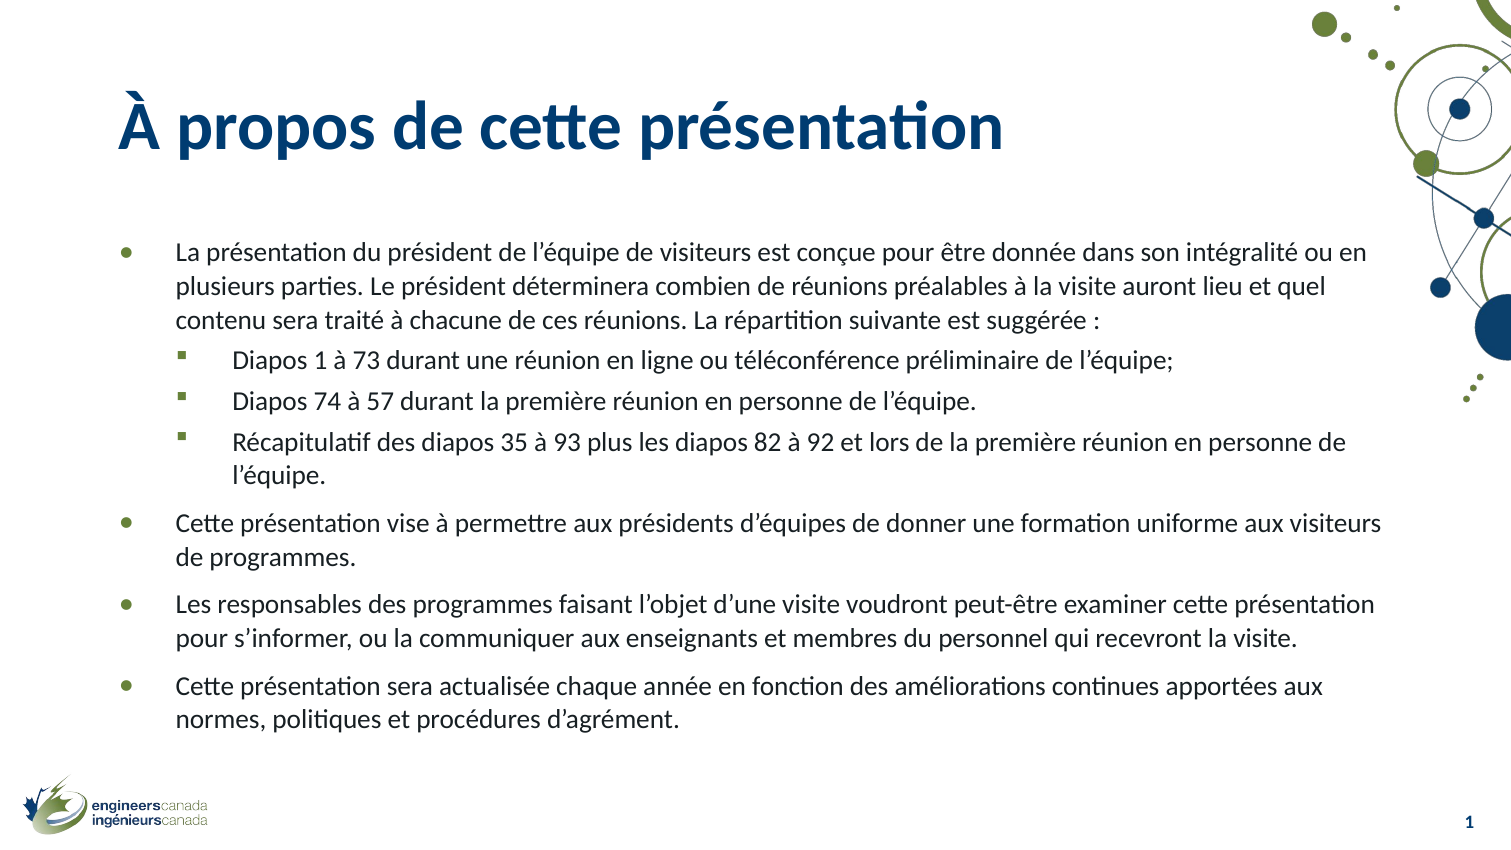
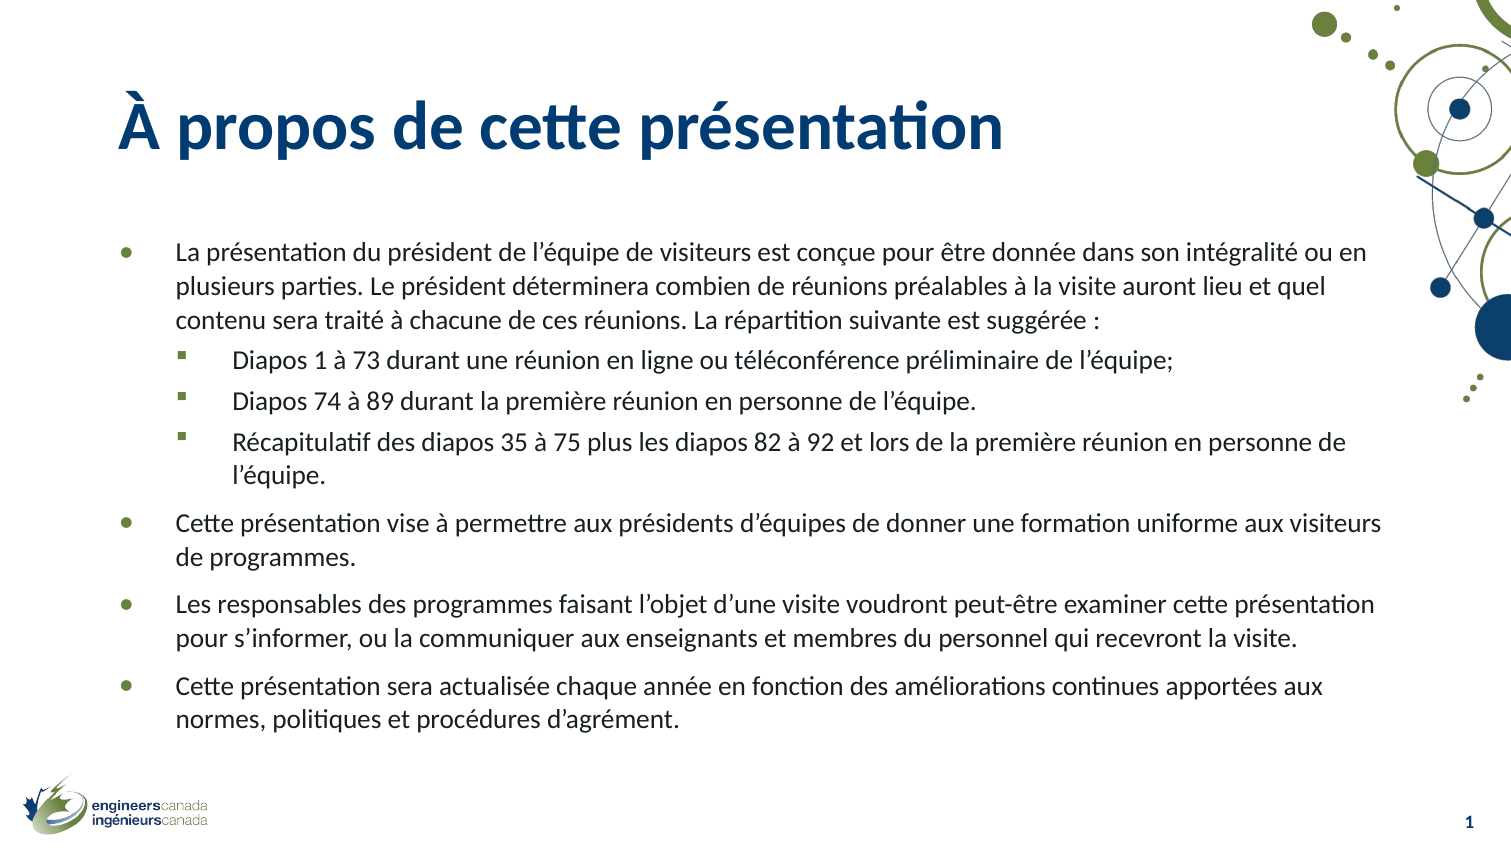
57: 57 -> 89 (380, 401)
93: 93 -> 75 (567, 442)
